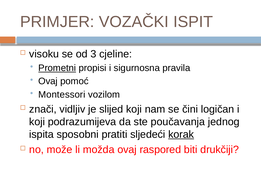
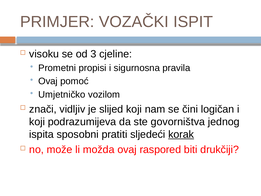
Prometni underline: present -> none (57, 68)
Montessori: Montessori -> Umjetničko (62, 94)
poučavanja: poučavanja -> govorništva (178, 122)
